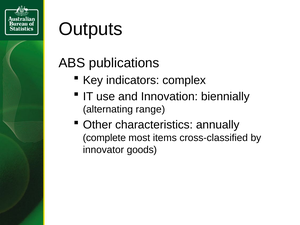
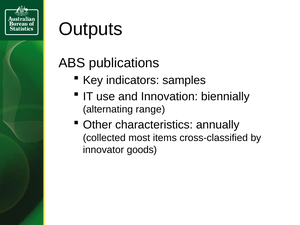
complex: complex -> samples (184, 80)
complete: complete -> collected (104, 138)
